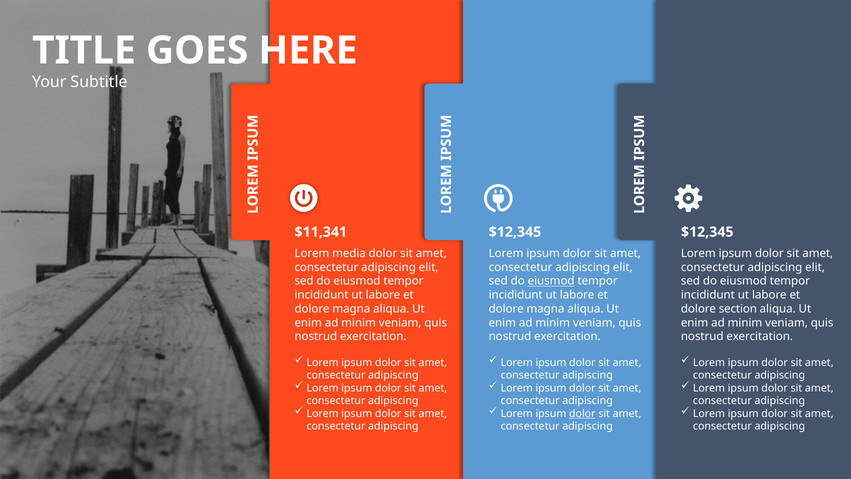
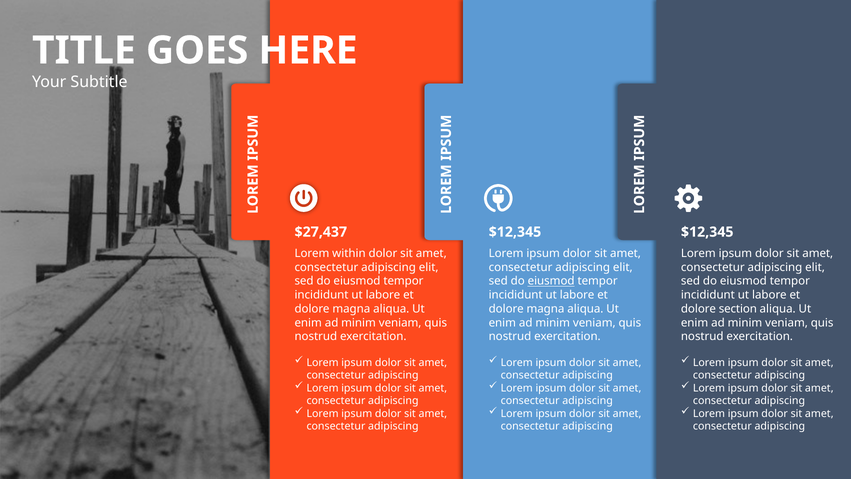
$11,341: $11,341 -> $27,437 (321, 232)
media: media -> within (349, 253)
dolor underline: present -> none (582, 413)
